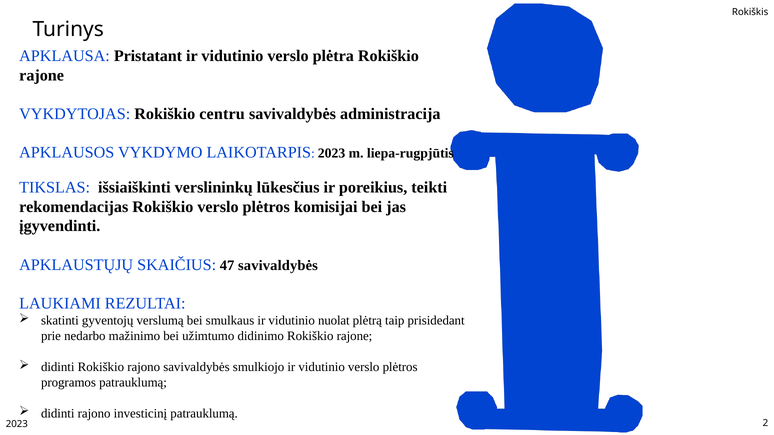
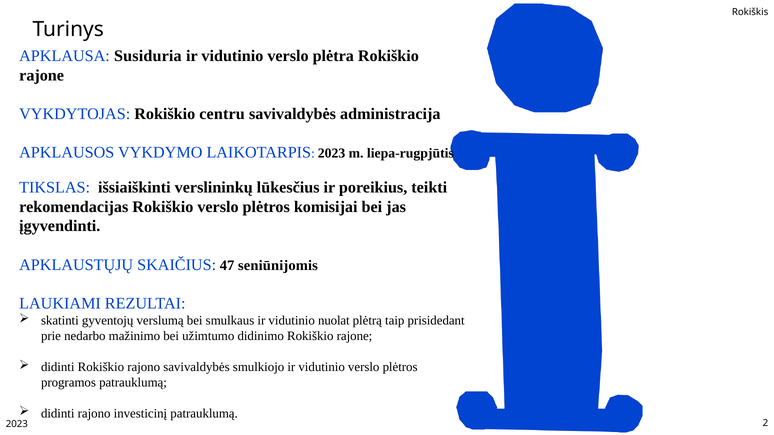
Pristatant: Pristatant -> Susiduria (148, 56)
47 savivaldybės: savivaldybės -> seniūnijomis (278, 266)
